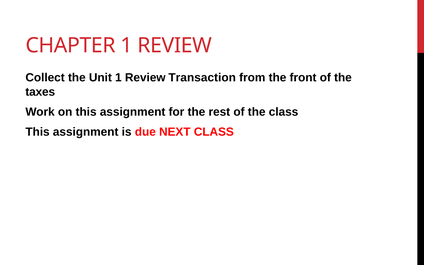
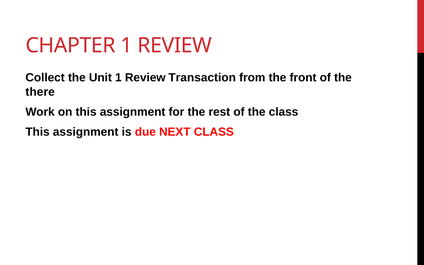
taxes: taxes -> there (40, 92)
